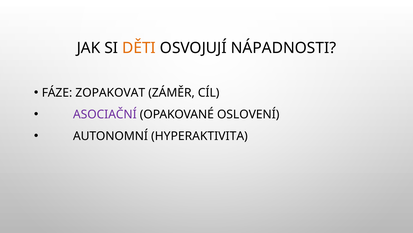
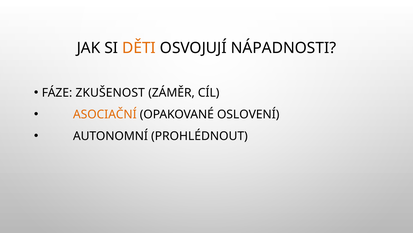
ZOPAKOVAT: ZOPAKOVAT -> ZKUŠENOST (110, 93)
ASOCIAČNÍ colour: purple -> orange (105, 114)
HYPERAKTIVITA: HYPERAKTIVITA -> PROHLÉDNOUT (199, 136)
